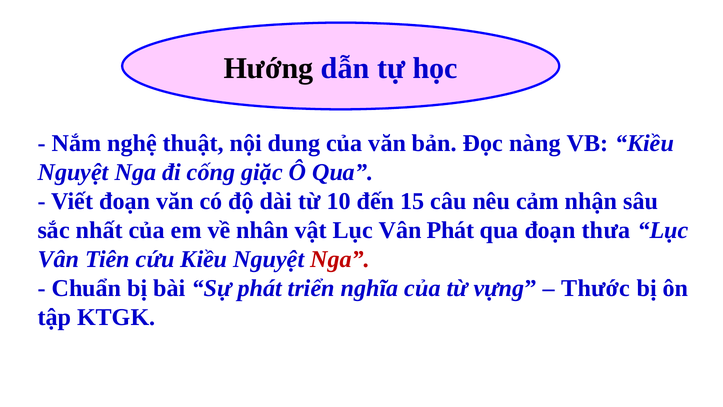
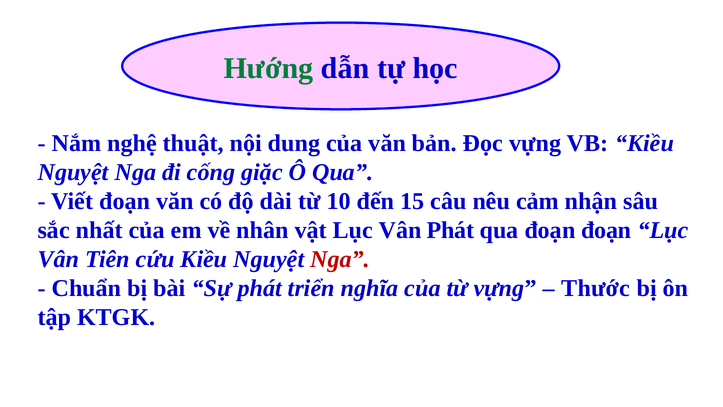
Hướng colour: black -> green (269, 68)
Đọc nàng: nàng -> vựng (535, 143)
đoạn thưa: thưa -> đoạn (606, 230)
